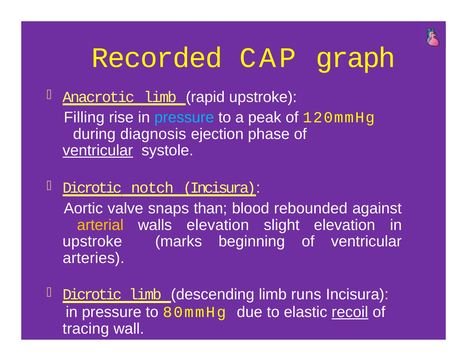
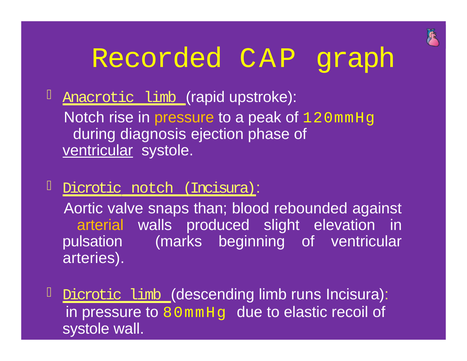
Filling: Filling -> Notch (84, 117)
pressure colour: light blue -> yellow (184, 117)
walls elevation: elevation -> produced (218, 225)
upstroke: upstroke -> pulsation (92, 241)
recoil underline: present -> none (350, 312)
tracing: tracing -> systole (86, 329)
